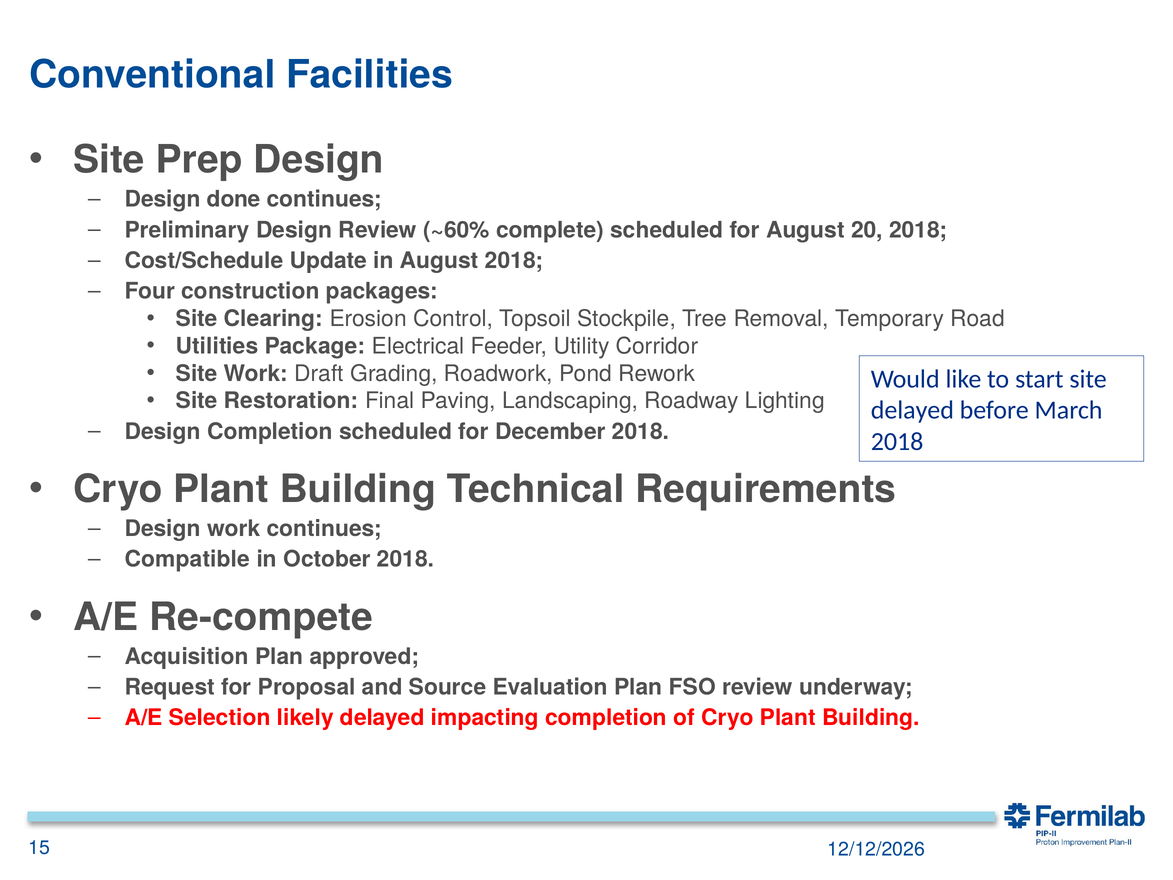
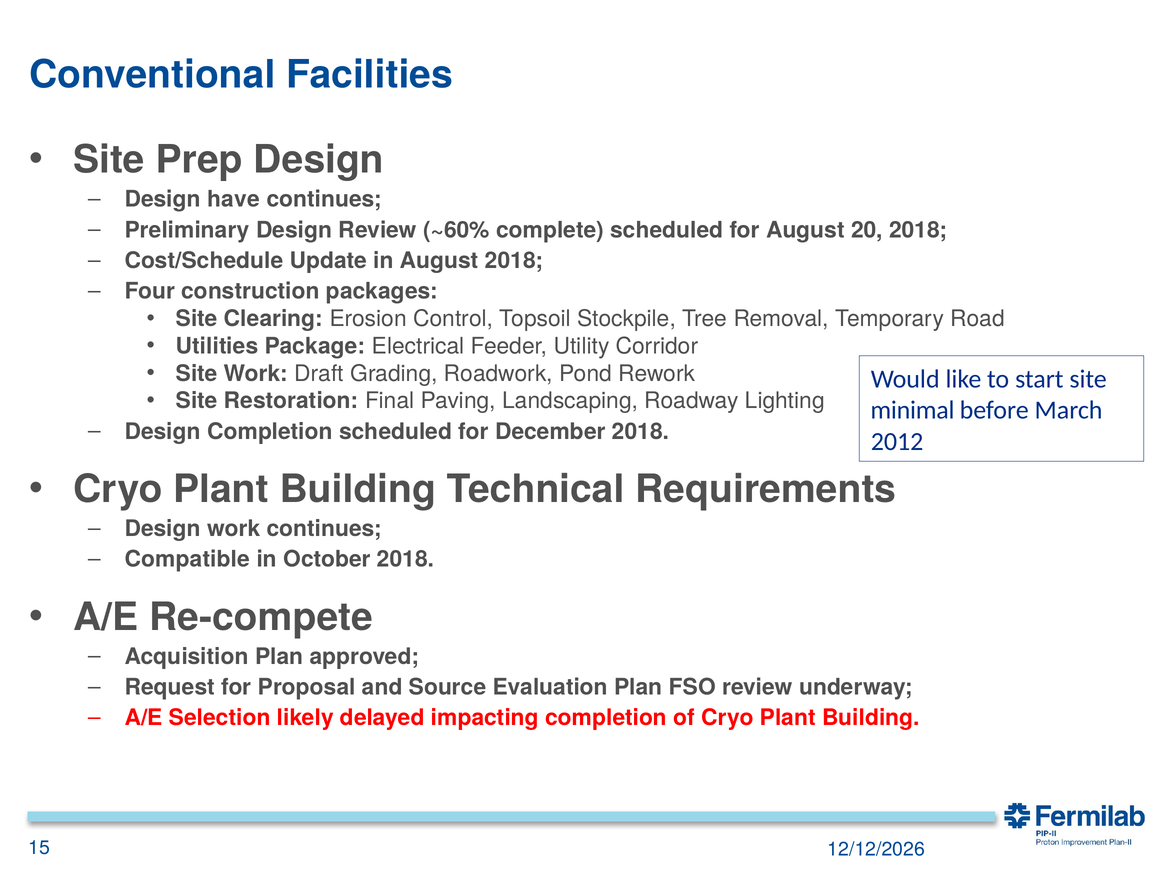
done: done -> have (234, 199)
delayed: delayed -> minimal (912, 410)
2018: 2018 -> 2012 (897, 441)
